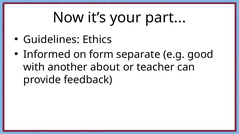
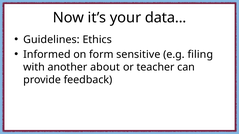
part: part -> data (166, 18)
separate: separate -> sensitive (138, 55)
good: good -> filing (200, 55)
